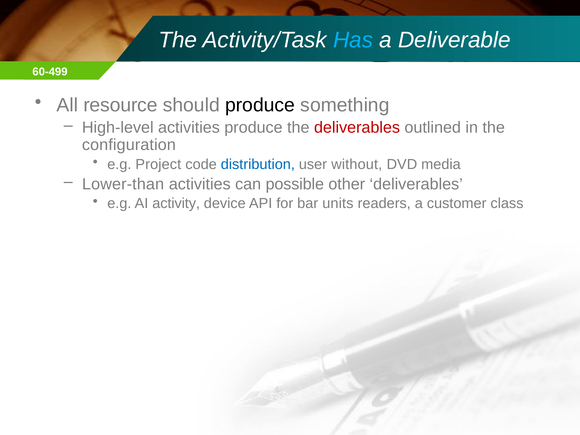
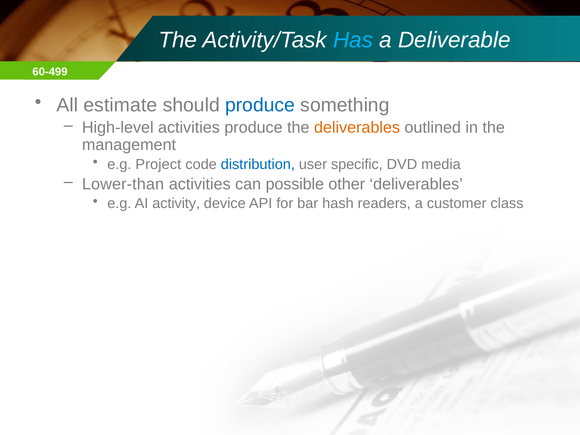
resource: resource -> estimate (120, 105)
produce colour: black -> blue (260, 105)
deliverables colour: red -> orange (357, 127)
configuration: configuration -> management (129, 145)
without: without -> specific (357, 164)
units: units -> hash (338, 203)
